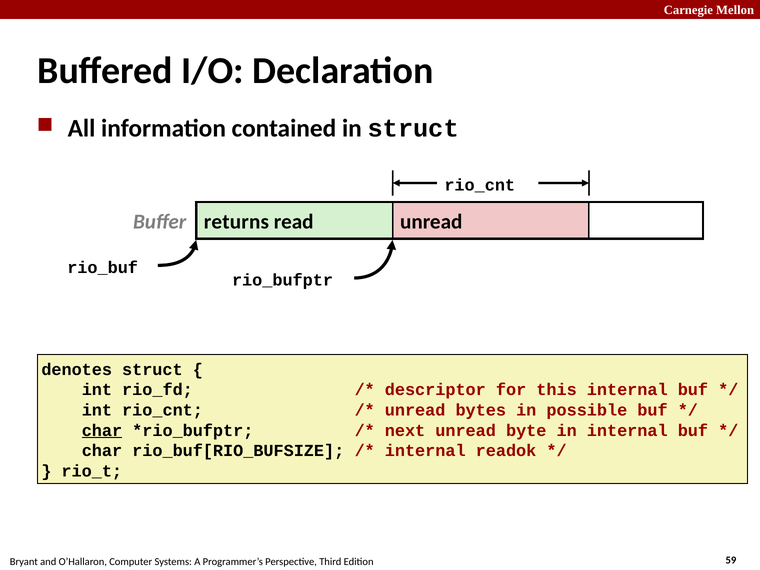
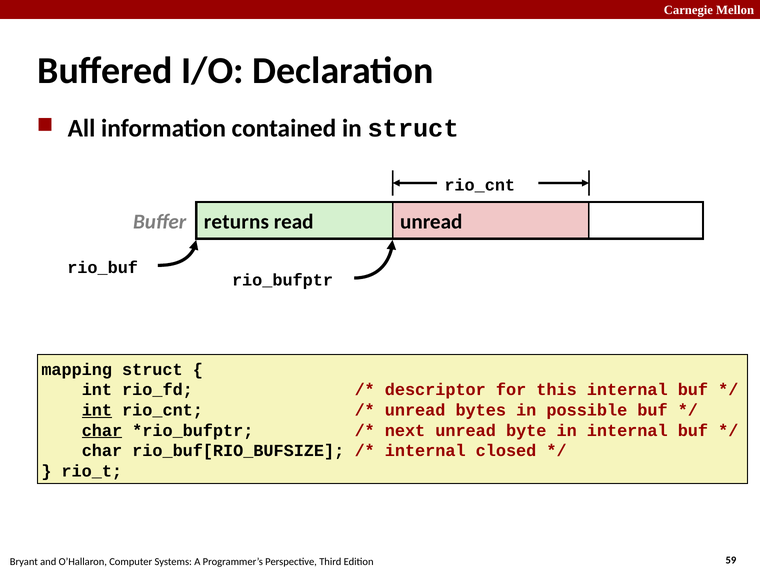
denotes: denotes -> mapping (77, 370)
int underline: none -> present (97, 410)
readok: readok -> closed (506, 451)
